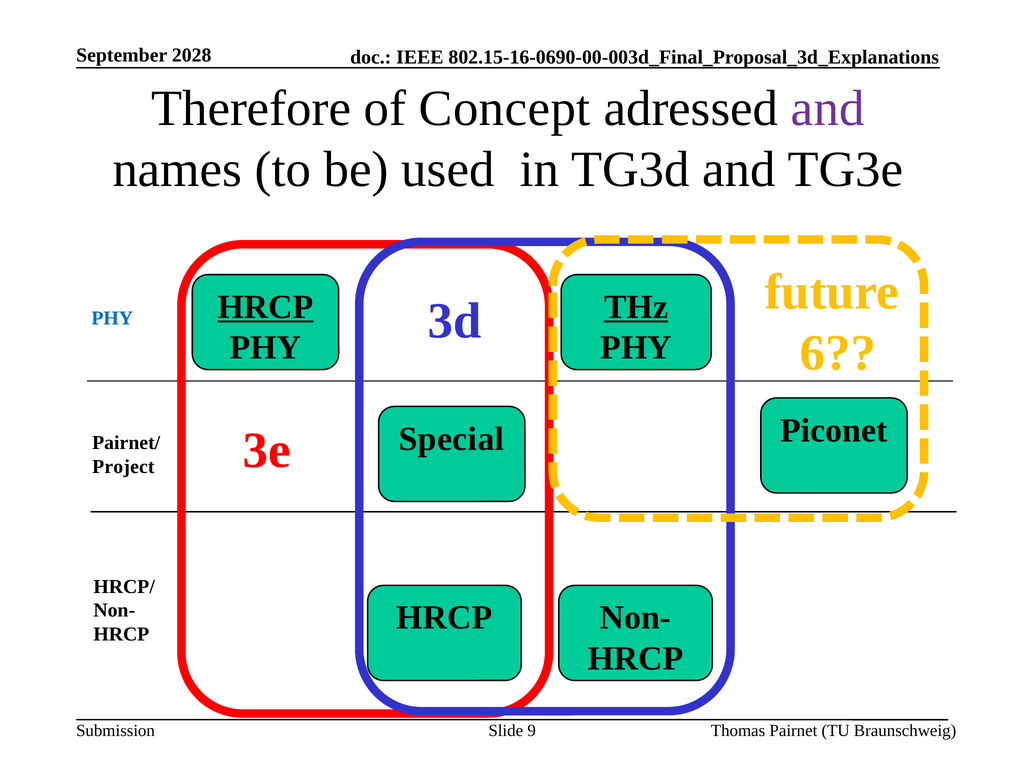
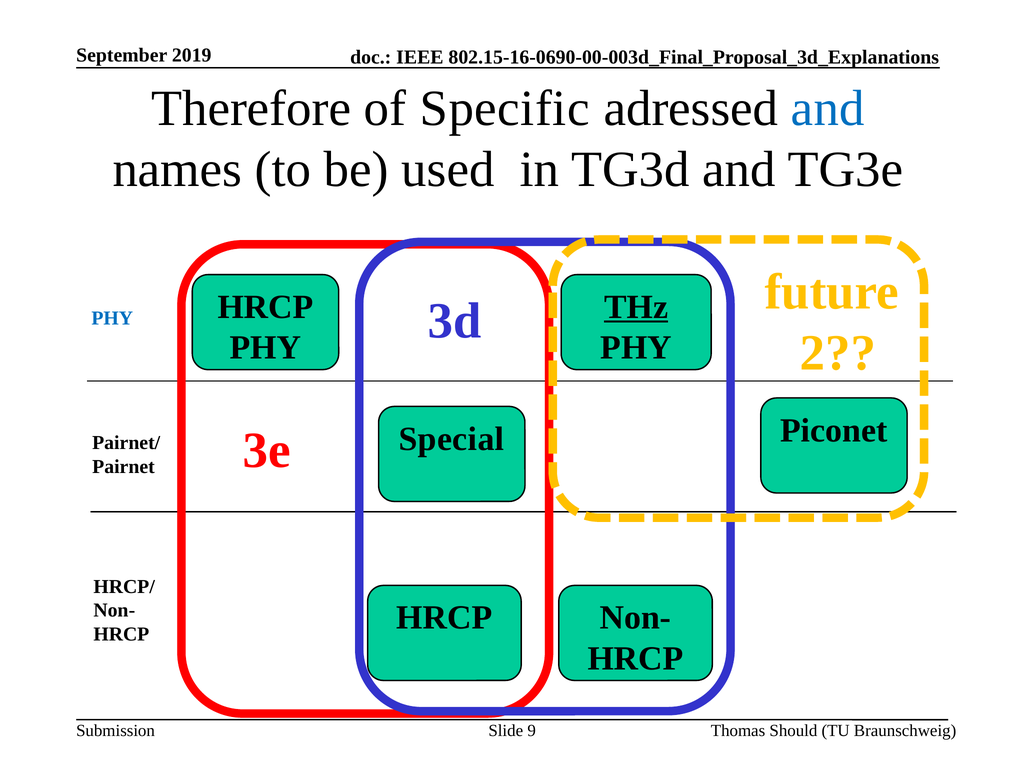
2028: 2028 -> 2019 (192, 55)
Concept: Concept -> Specific (505, 109)
and colour: purple -> blue (828, 109)
HRCP underline: present -> none (265, 307)
6: 6 -> 2 (838, 353)
Project: Project -> Pairnet (123, 466)
Pairnet: Pairnet -> Should (793, 731)
